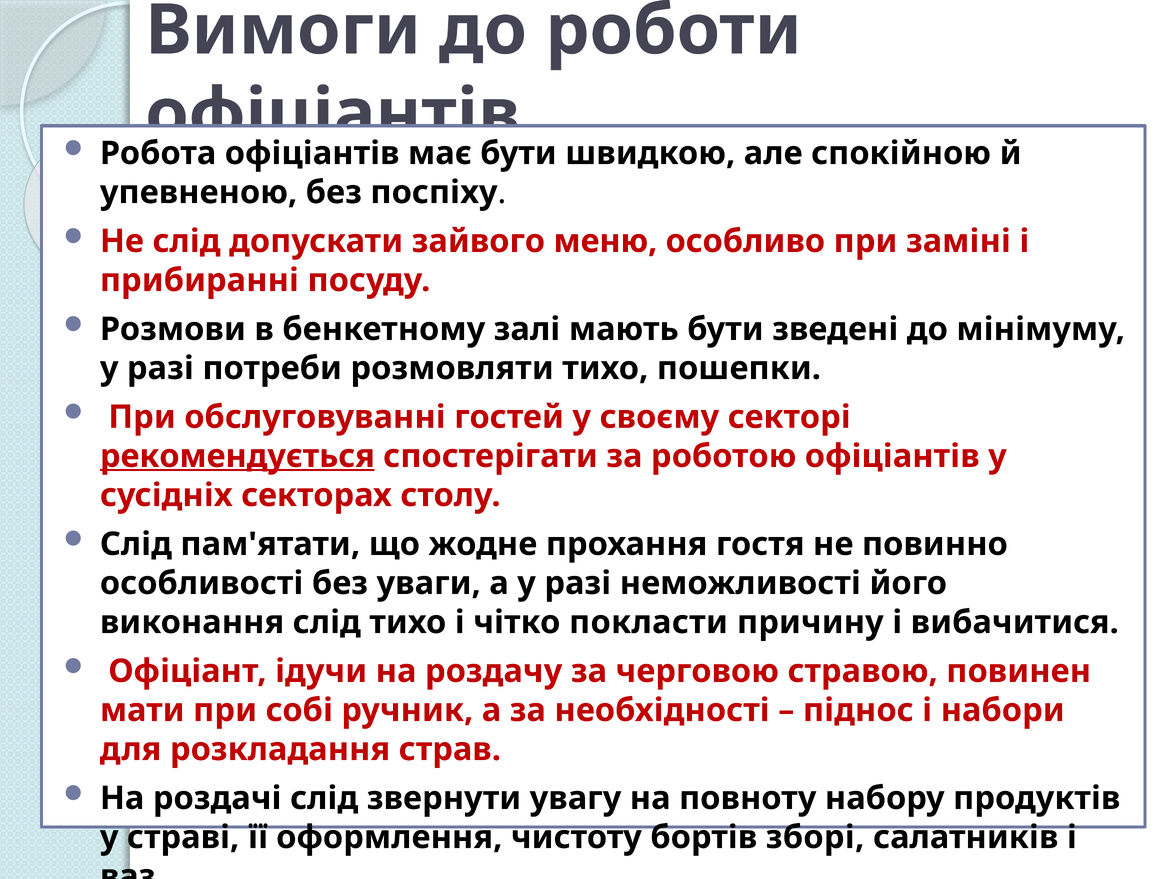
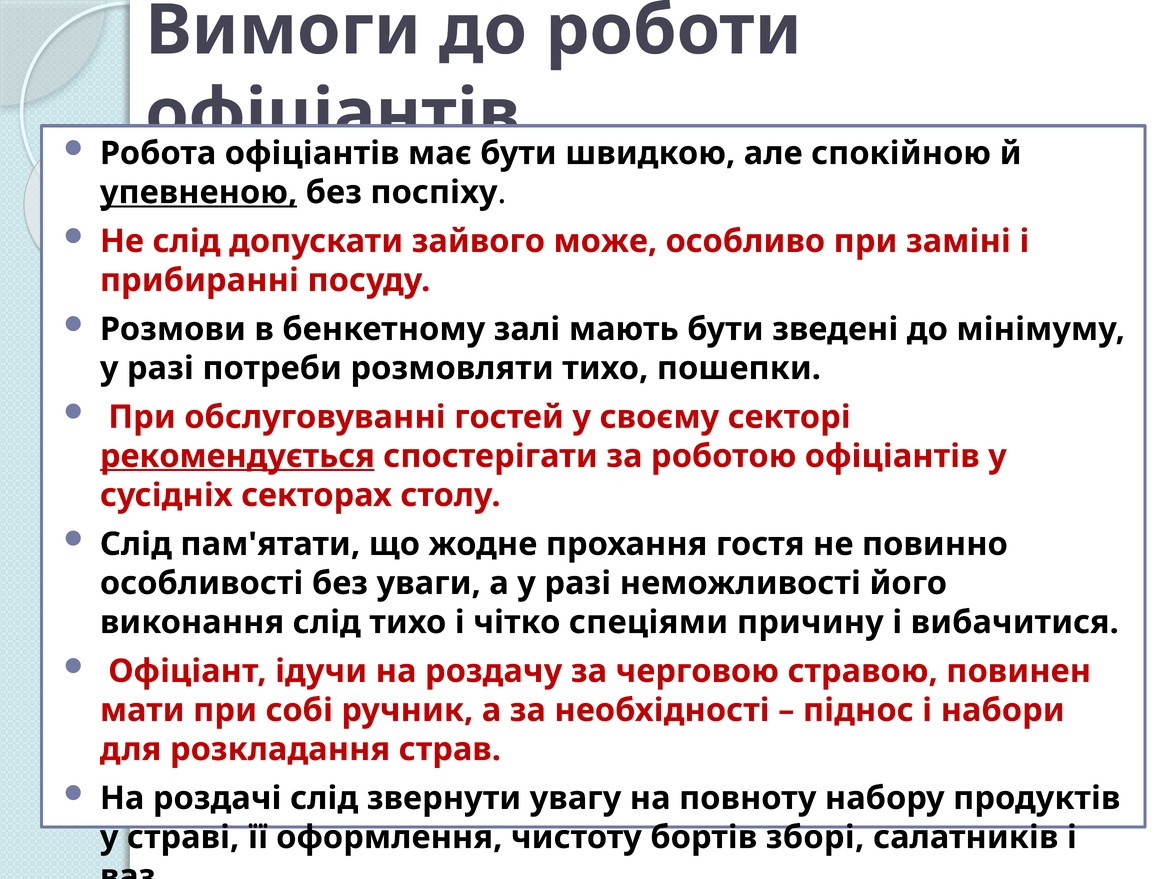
упевненою underline: none -> present (199, 192)
меню: меню -> може (605, 241)
покласти: покласти -> спеціями (649, 622)
